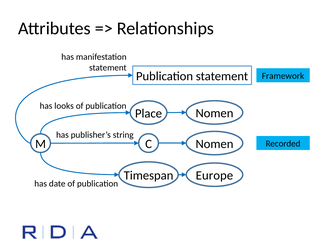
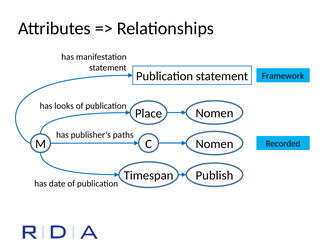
string: string -> paths (123, 135)
Europe: Europe -> Publish (214, 175)
